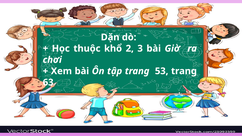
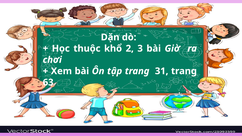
53: 53 -> 31 (162, 71)
